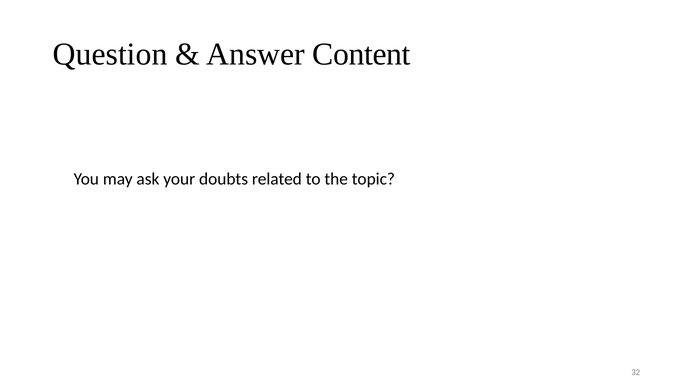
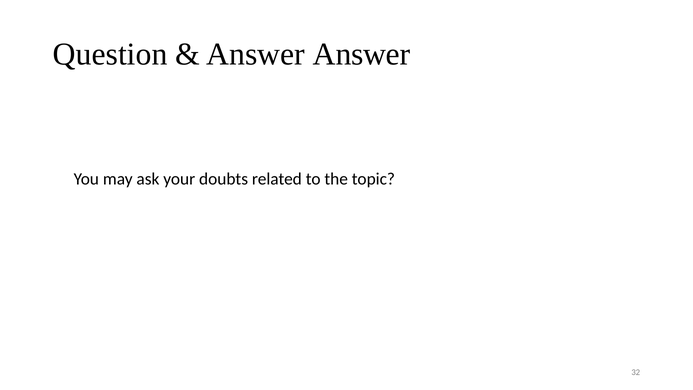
Answer Content: Content -> Answer (362, 54)
